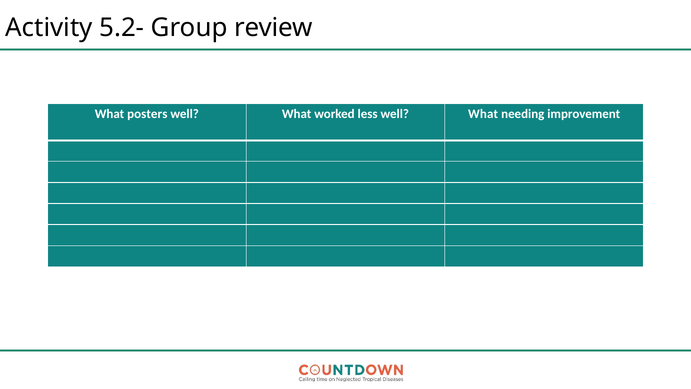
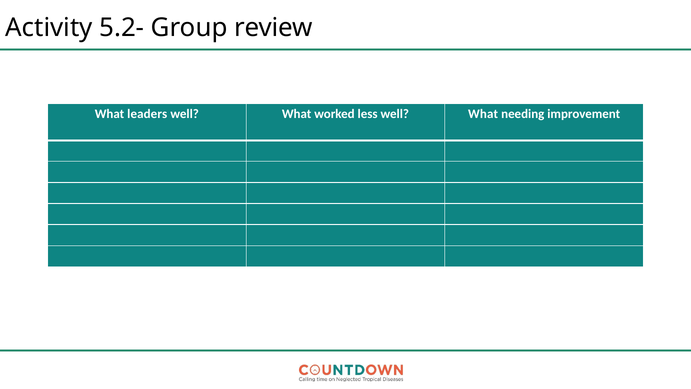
posters: posters -> leaders (147, 114)
